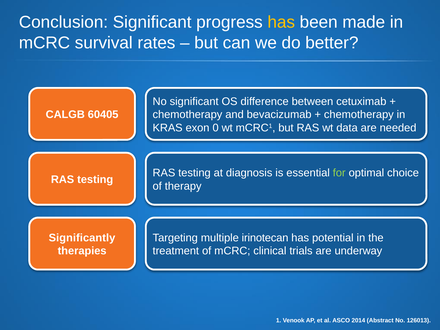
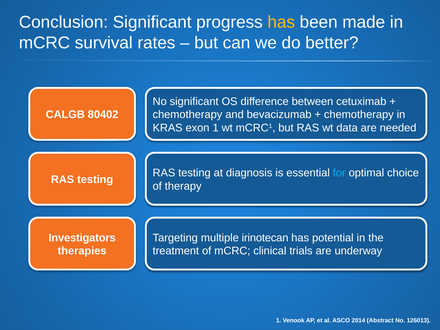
60405: 60405 -> 80402 (103, 115)
exon 0: 0 -> 1 (216, 128)
for colour: light green -> light blue (339, 173)
Significantly: Significantly -> Investigators (82, 238)
